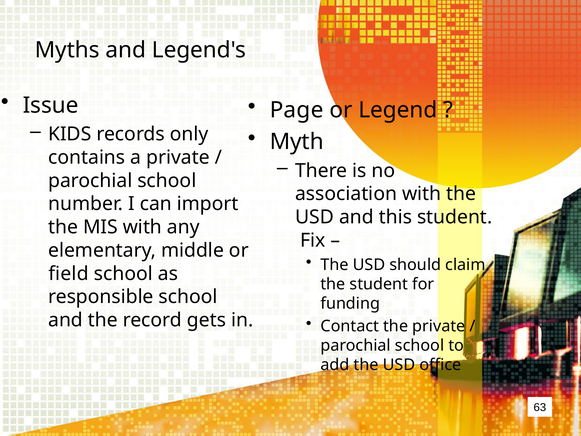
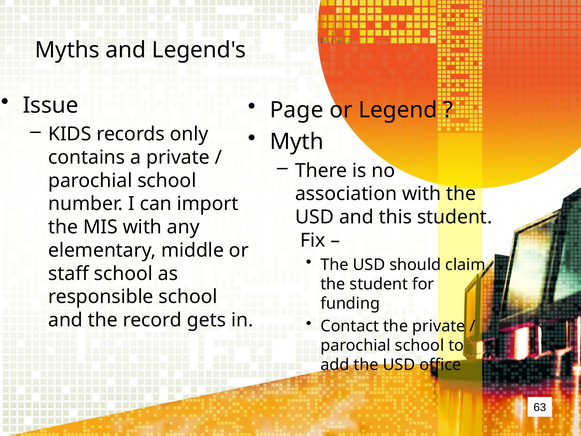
field: field -> staff (69, 273)
